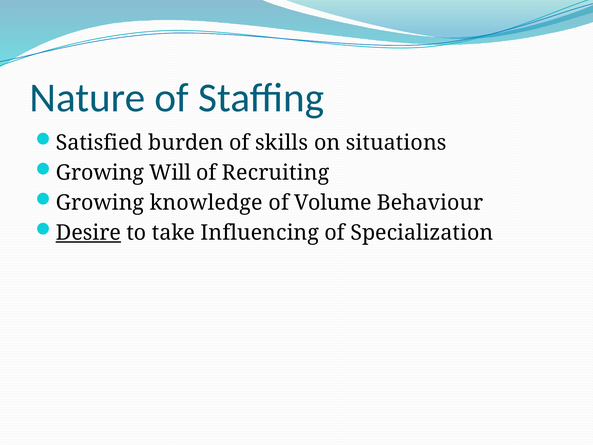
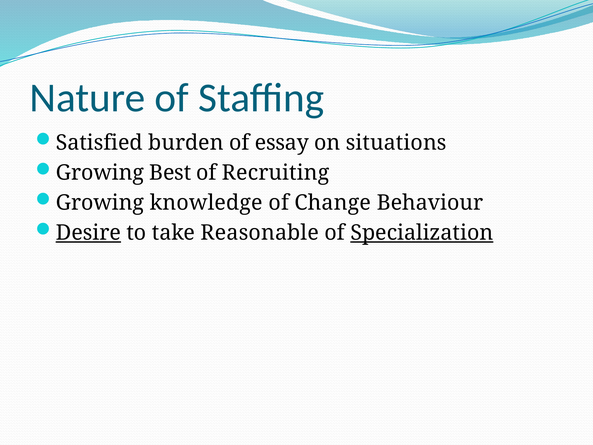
skills: skills -> essay (282, 143)
Will: Will -> Best (170, 173)
Volume: Volume -> Change (333, 203)
Influencing: Influencing -> Reasonable (260, 233)
Specialization underline: none -> present (422, 233)
